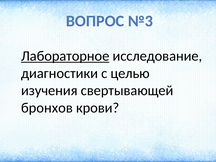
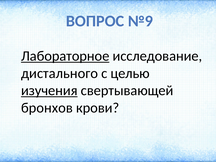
№3: №3 -> №9 (140, 21)
диагностики: диагностики -> дистального (60, 73)
изучения underline: none -> present (49, 91)
